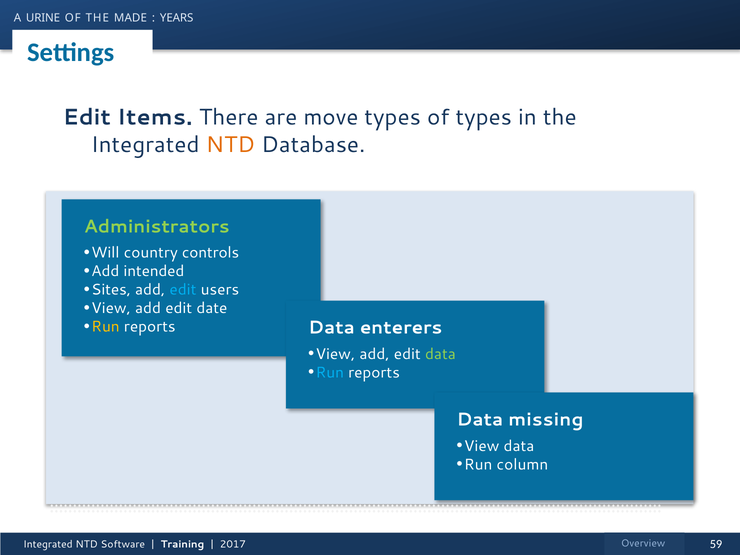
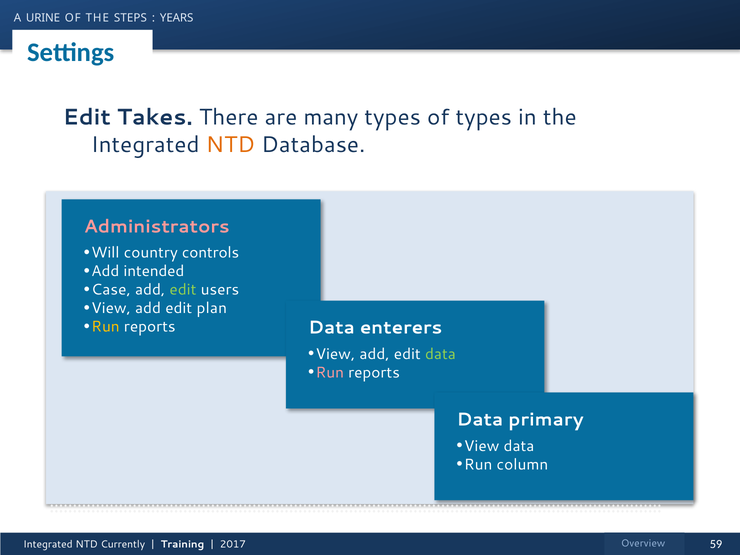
MADE: MADE -> STEPS (130, 18)
Items: Items -> Takes (155, 118)
move: move -> many (331, 118)
Administrators colour: light green -> pink (157, 227)
Sites: Sites -> Case (111, 290)
edit colour: light blue -> light green (183, 290)
date: date -> plan (212, 308)
Run colour: light blue -> pink (330, 373)
missing: missing -> primary (546, 420)
Software: Software -> Currently (123, 544)
